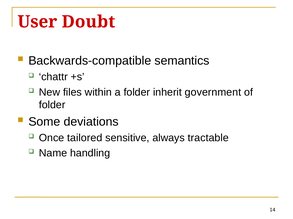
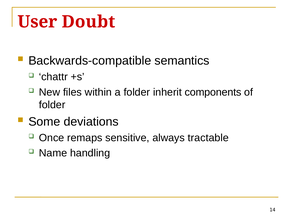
government: government -> components (213, 92)
tailored: tailored -> remaps (85, 138)
